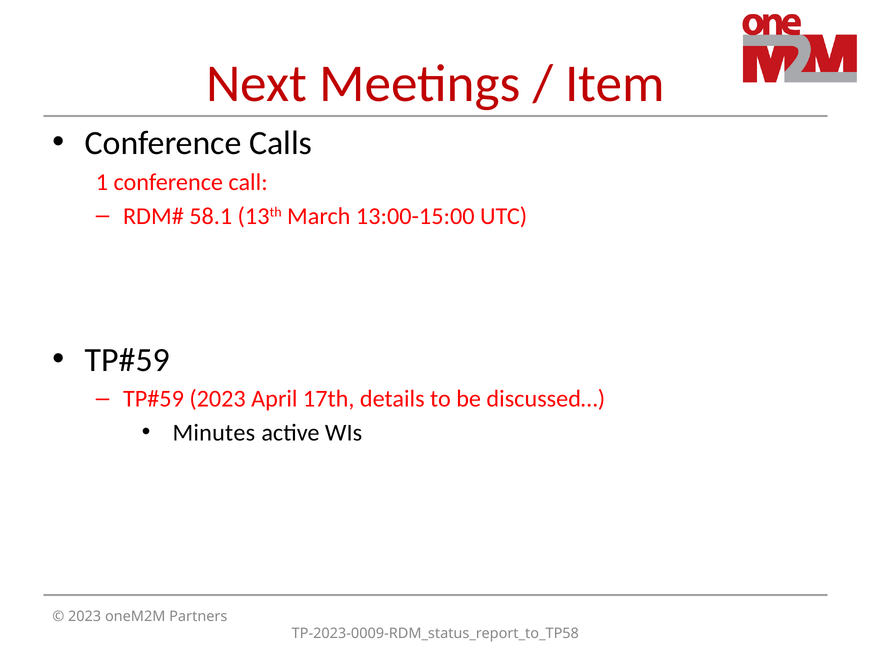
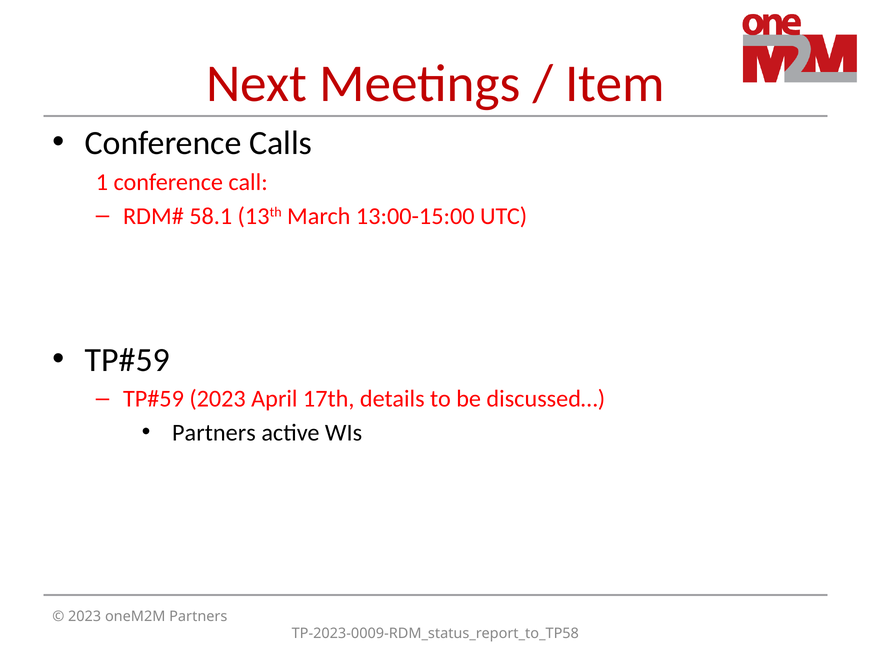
Minutes: Minutes -> Partners (214, 433)
